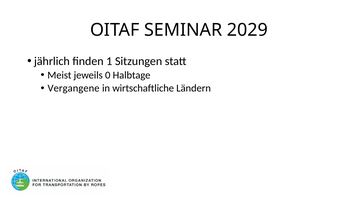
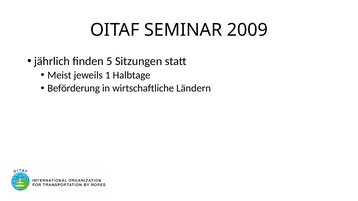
2029: 2029 -> 2009 (247, 30)
1: 1 -> 5 (109, 61)
0: 0 -> 1 (108, 75)
Vergangene: Vergangene -> Beförderung (74, 88)
